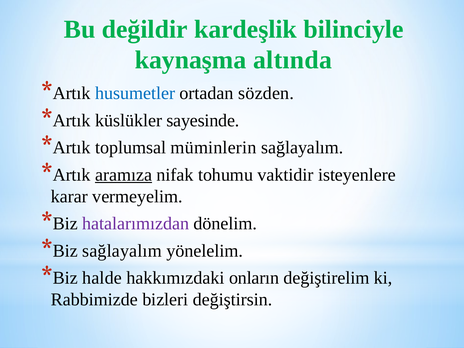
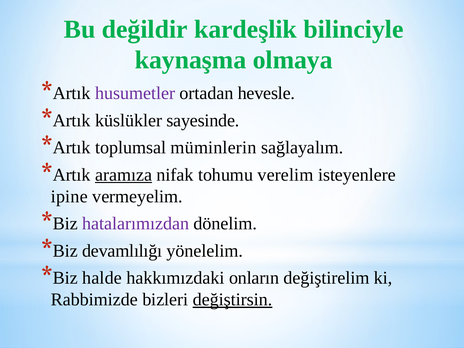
altında: altında -> olmaya (293, 60)
husumetler colour: blue -> purple (135, 93)
sözden: sözden -> hevesle (266, 93)
vaktidir: vaktidir -> verelim (285, 175)
karar: karar -> ipine (69, 196)
sağlayalım: sağlayalım -> devamlılığı (122, 251)
değiştirsin underline: none -> present (233, 300)
